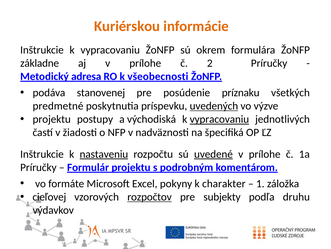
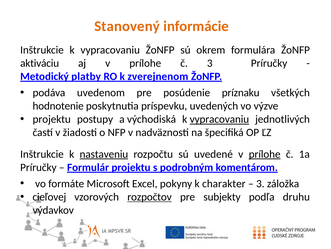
Kuriérskou: Kuriérskou -> Stanovený (127, 26)
základne: základne -> aktiváciu (40, 63)
č 2: 2 -> 3 (210, 63)
adresa: adresa -> platby (86, 76)
všeobecnosti: všeobecnosti -> zverejnenom (158, 76)
stanovenej: stanovenej -> uvedenom (101, 92)
predmetné: predmetné -> hodnotenie (58, 106)
uvedených underline: present -> none (214, 106)
uvedené underline: present -> none (213, 154)
prílohe underline: none -> present (265, 154)
1: 1 -> 3 (260, 183)
